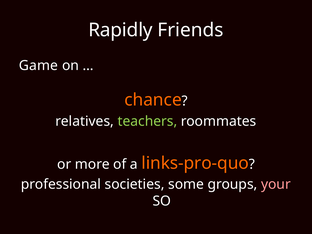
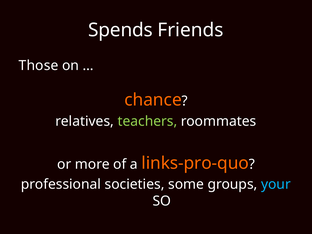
Rapidly: Rapidly -> Spends (120, 30)
Game: Game -> Those (39, 65)
your colour: pink -> light blue (276, 184)
